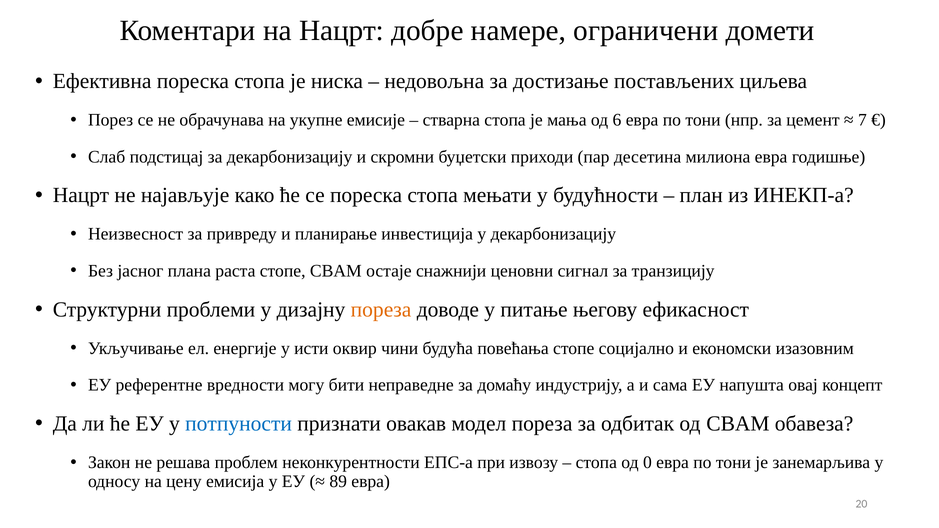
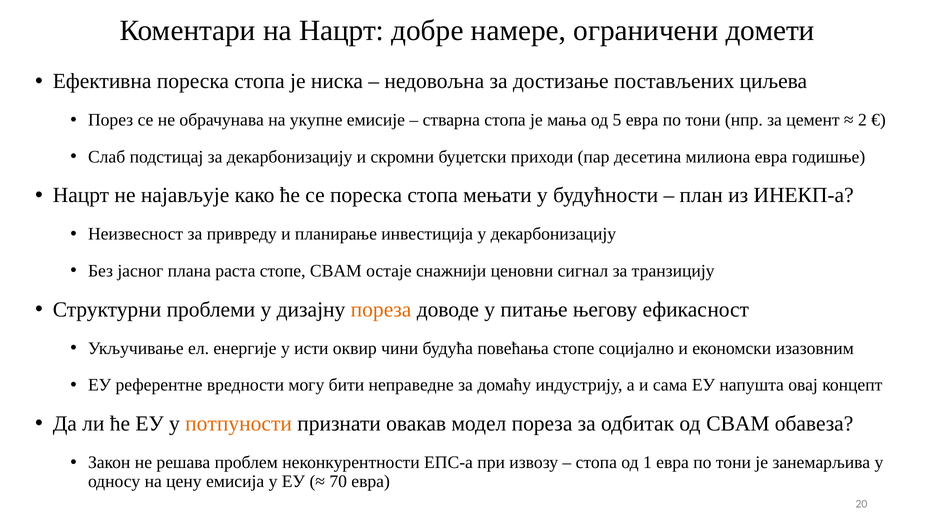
6: 6 -> 5 (617, 120)
7: 7 -> 2 (862, 120)
потпуности colour: blue -> orange (239, 424)
0: 0 -> 1 (647, 463)
89: 89 -> 70 (338, 482)
